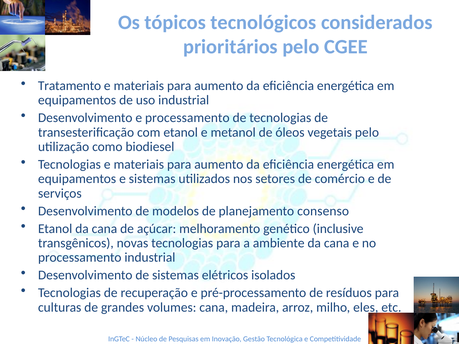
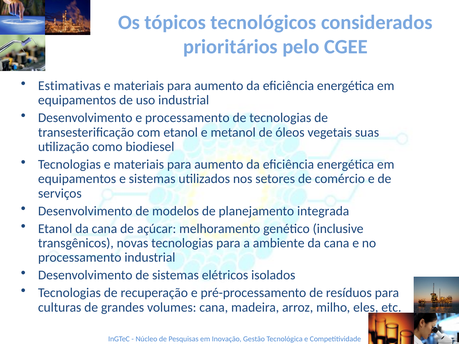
Tratamento: Tratamento -> Estimativas (69, 86)
vegetais pelo: pelo -> suas (367, 132)
consenso: consenso -> integrada (323, 211)
